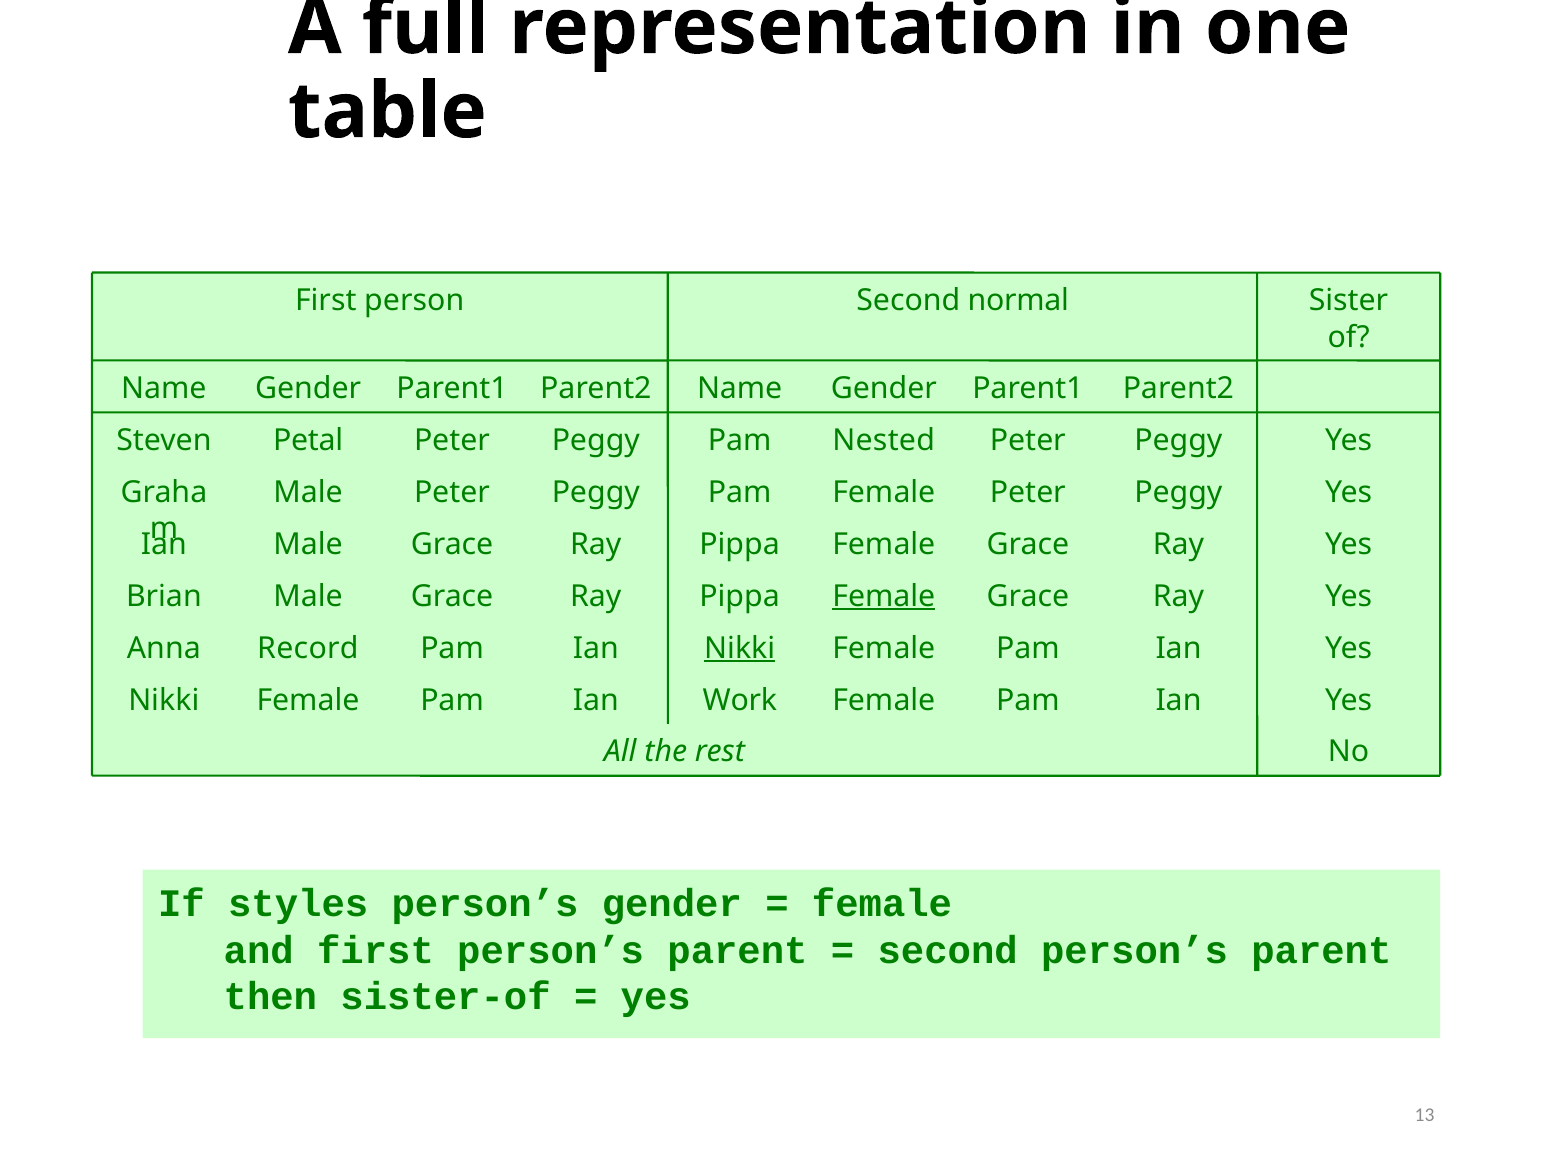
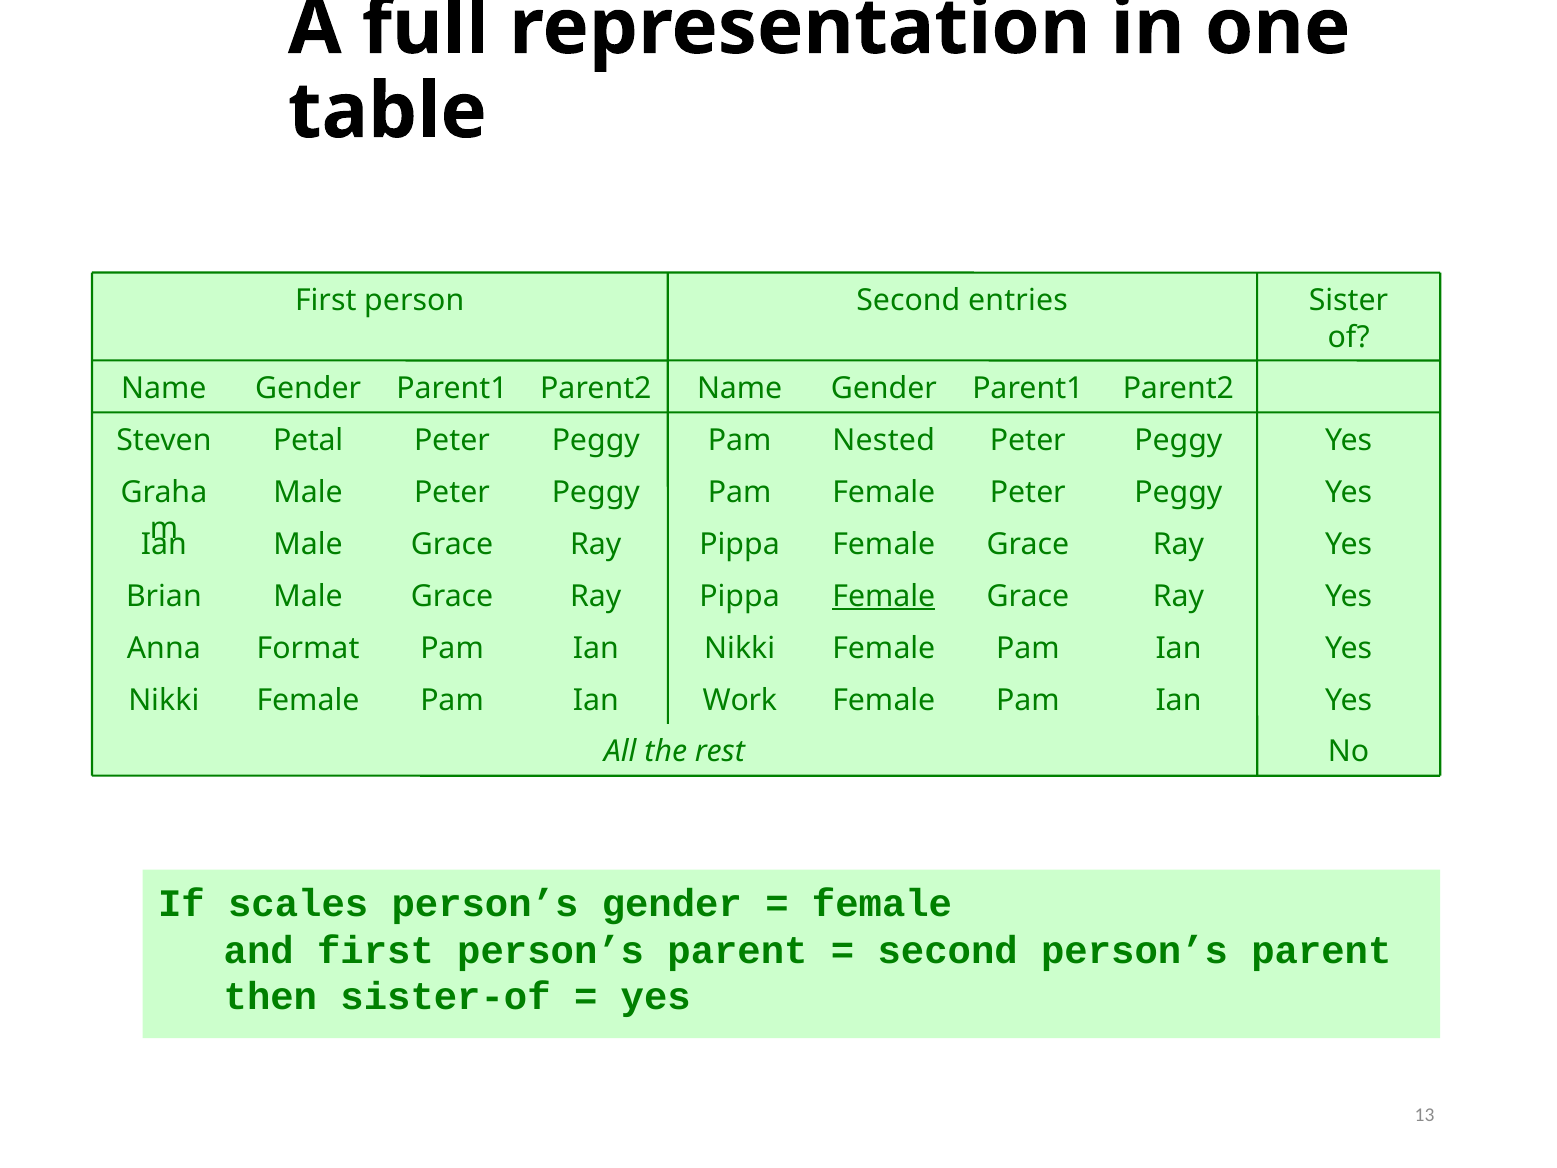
normal: normal -> entries (1018, 301)
Record: Record -> Format (308, 648)
Nikki underline: present -> none (740, 648)
styles: styles -> scales (298, 903)
